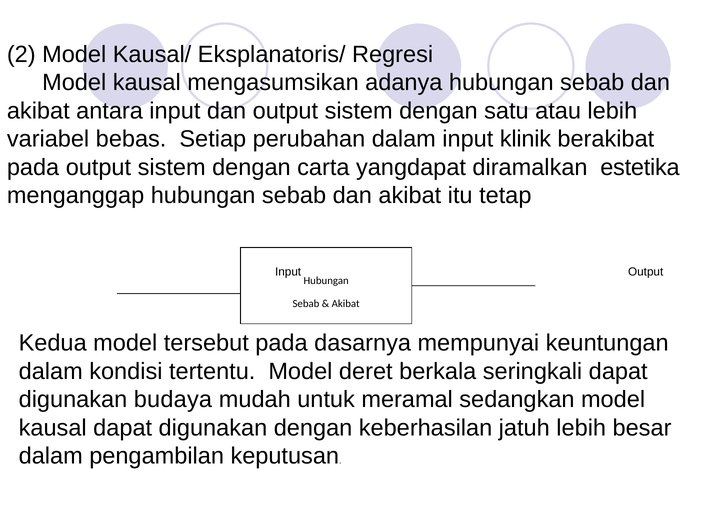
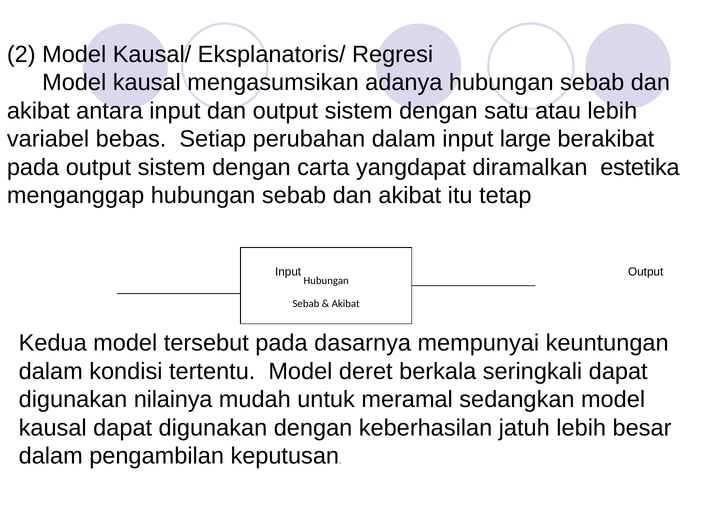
klinik: klinik -> large (526, 139)
budaya: budaya -> nilainya (173, 400)
